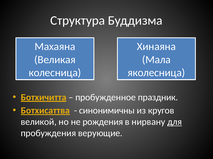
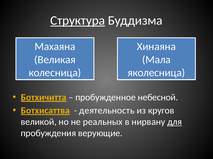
Структура underline: none -> present (78, 21)
праздник: праздник -> небесной (158, 98)
синонимичны: синонимичны -> деятельность (107, 111)
рождения: рождения -> реальных (103, 122)
